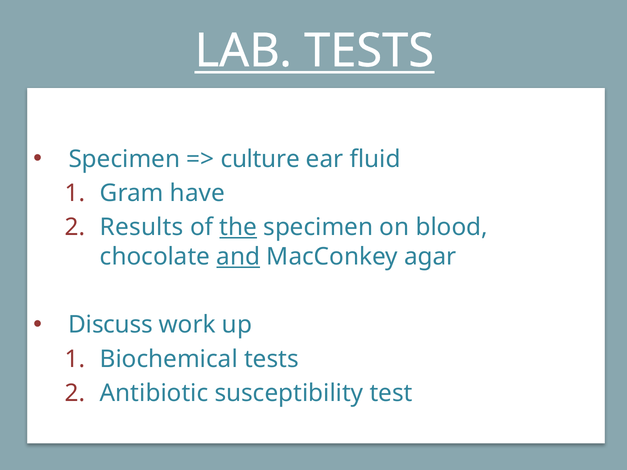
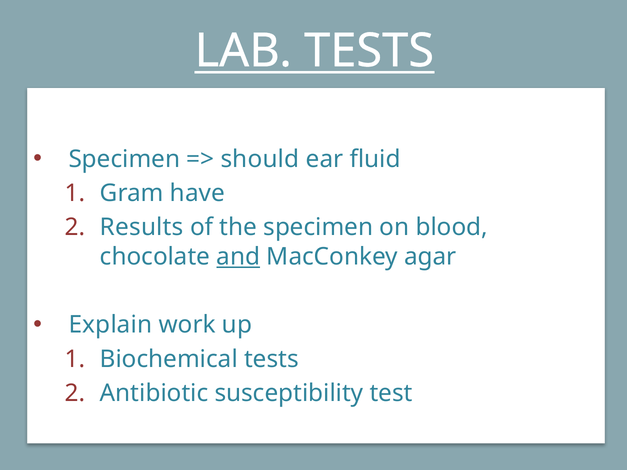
culture: culture -> should (260, 159)
the underline: present -> none (238, 227)
Discuss: Discuss -> Explain (110, 325)
